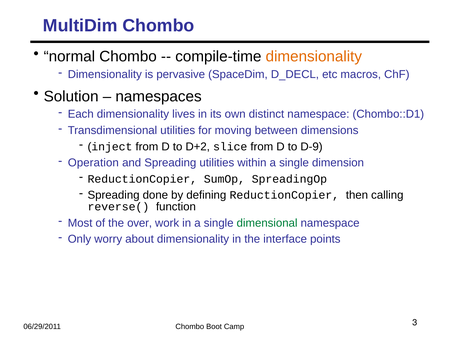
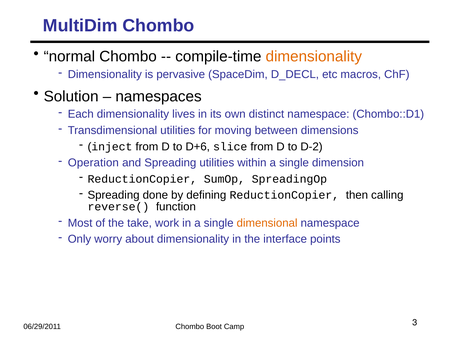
D+2: D+2 -> D+6 (198, 147)
D-9: D-9 -> D-2 (311, 147)
over: over -> take (140, 223)
dimensional colour: green -> orange (267, 223)
